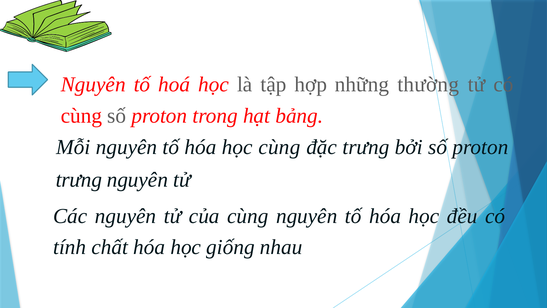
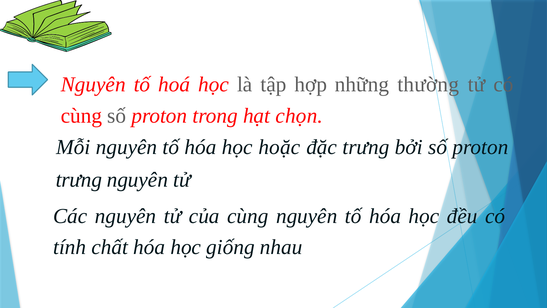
bảng: bảng -> chọn (299, 116)
học cùng: cùng -> hoặc (279, 147)
